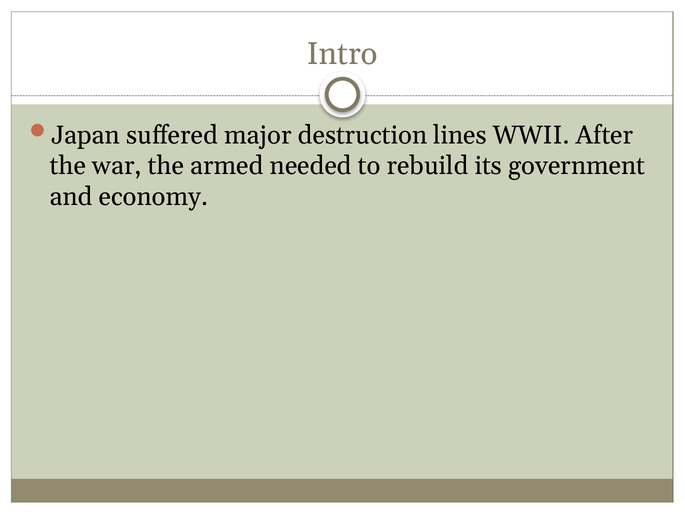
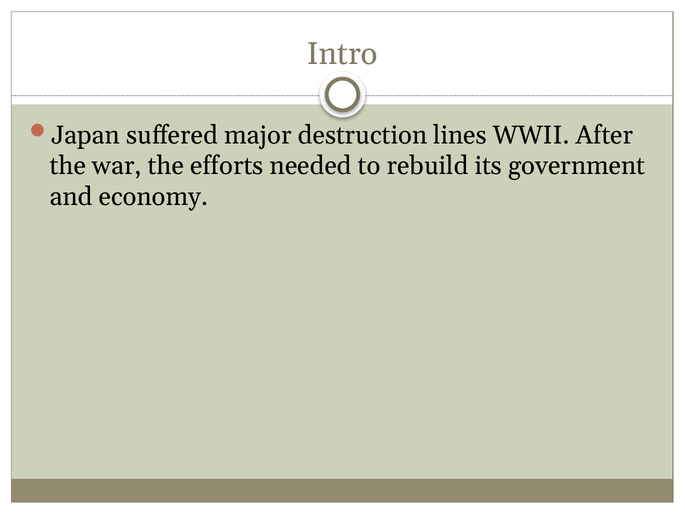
armed: armed -> efforts (227, 166)
